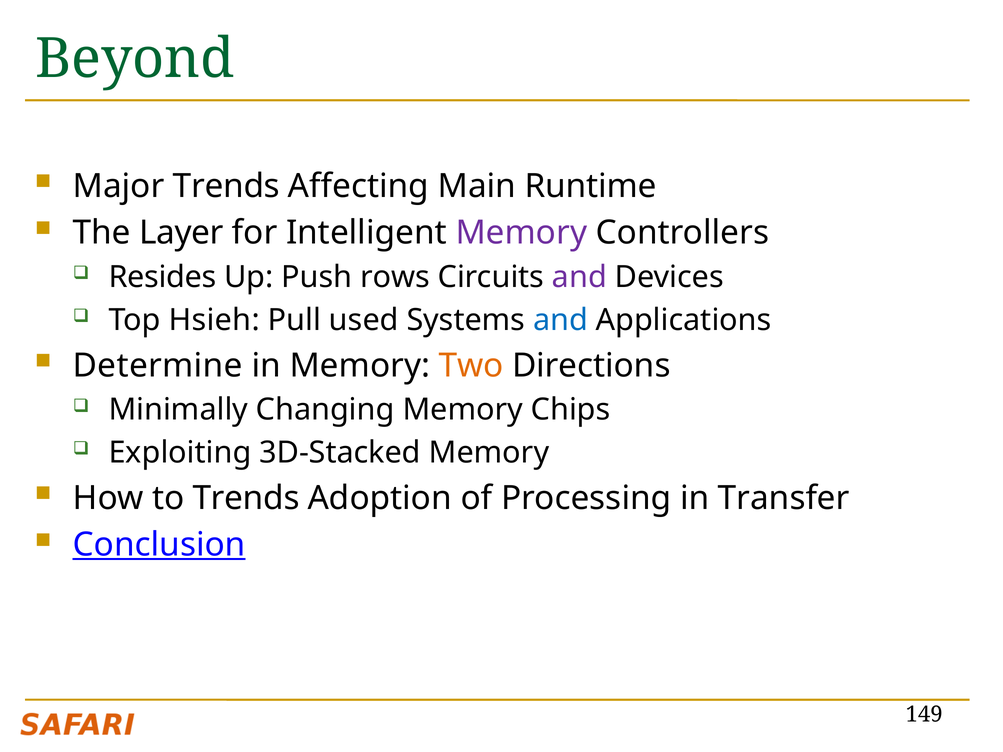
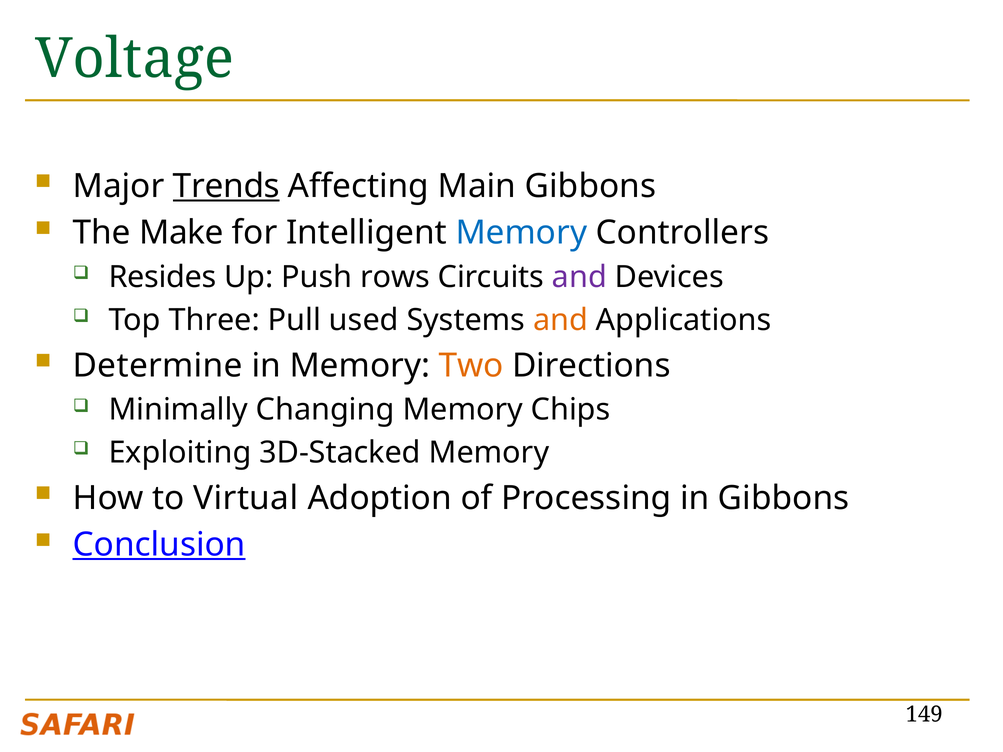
Beyond: Beyond -> Voltage (135, 59)
Trends underline: none -> present (226, 186)
Main Runtime: Runtime -> Gibbons (590, 186)
Layer: Layer -> Make (181, 233)
Memory colour: purple -> blue (521, 233)
Hsieh: Hsieh -> Three (214, 320)
and colour: blue -> orange (561, 320)
to Trends: Trends -> Virtual (246, 498)
in Transfer: Transfer -> Gibbons (784, 498)
